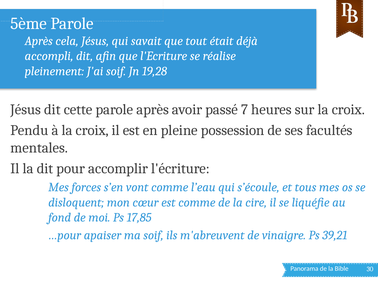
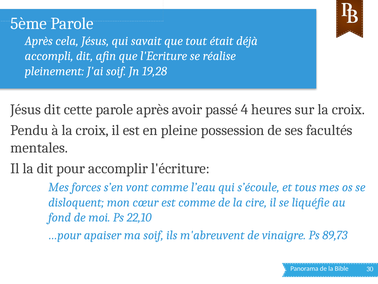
7: 7 -> 4 (245, 109)
17,85: 17,85 -> 22,10 (139, 217)
39,21: 39,21 -> 89,73 (335, 235)
